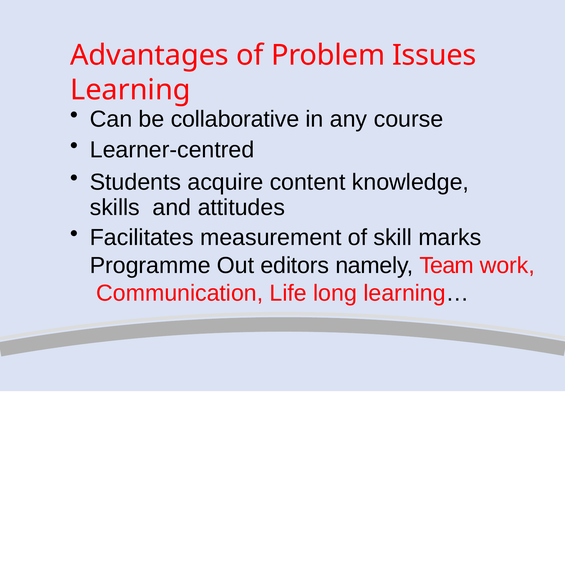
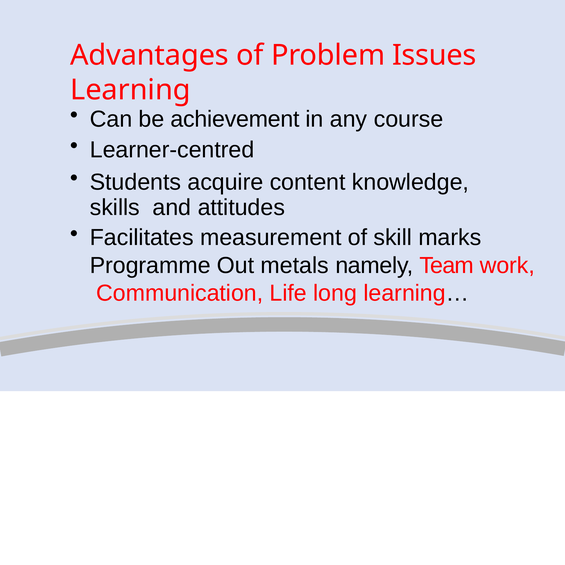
collaborative: collaborative -> achievement (235, 119)
editors: editors -> metals (295, 265)
